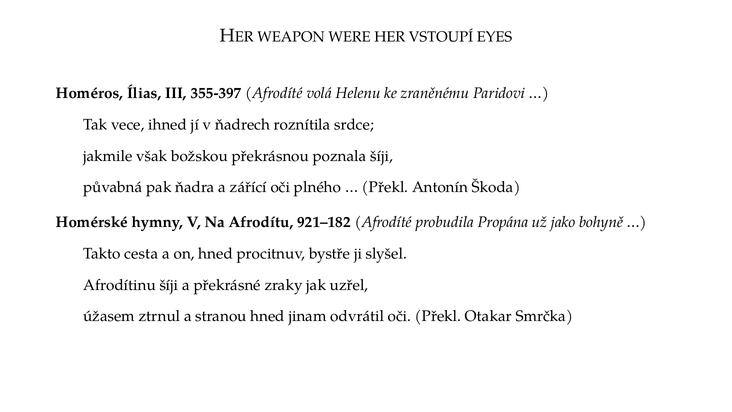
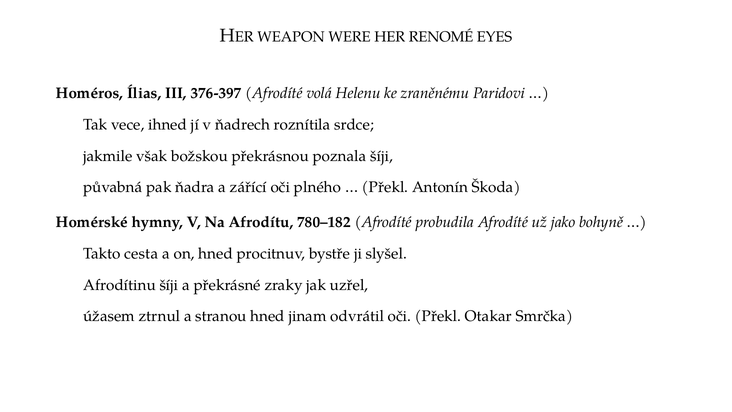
VSTOUPÍ: VSTOUPÍ -> RENOMÉ (441, 37)
355-397: 355-397 -> 376-397 (216, 93)
921–182: 921–182 -> 780–182 (324, 222)
probudila Propána: Propána -> Afrodíté (503, 222)
